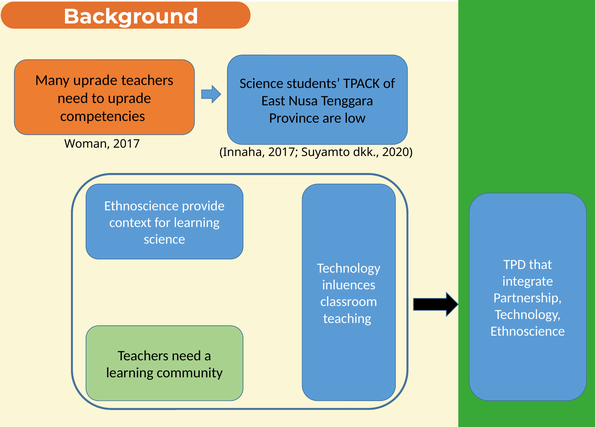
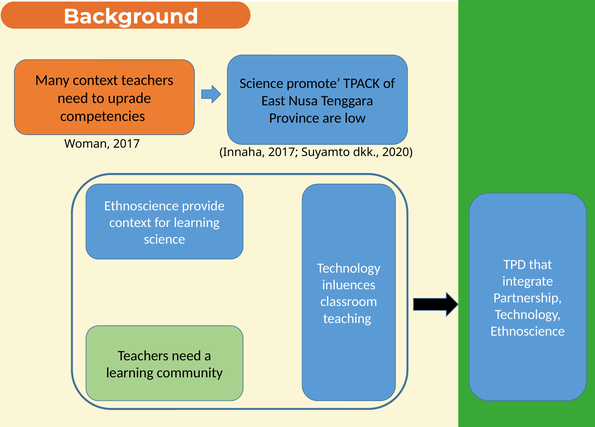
Many uprade: uprade -> context (95, 80)
students: students -> promote (313, 83)
